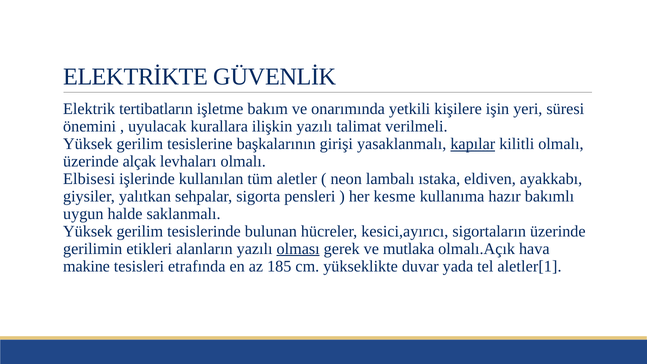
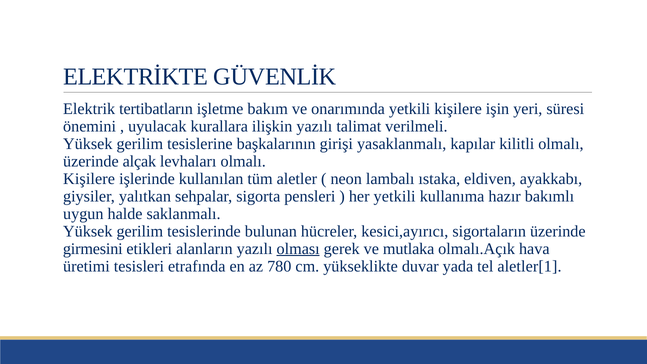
kapılar underline: present -> none (473, 144)
Elbisesi: Elbisesi -> Kişilere (89, 179)
her kesme: kesme -> yetkili (395, 196)
gerilimin: gerilimin -> girmesini (93, 249)
makine: makine -> üretimi (86, 266)
185: 185 -> 780 (279, 266)
